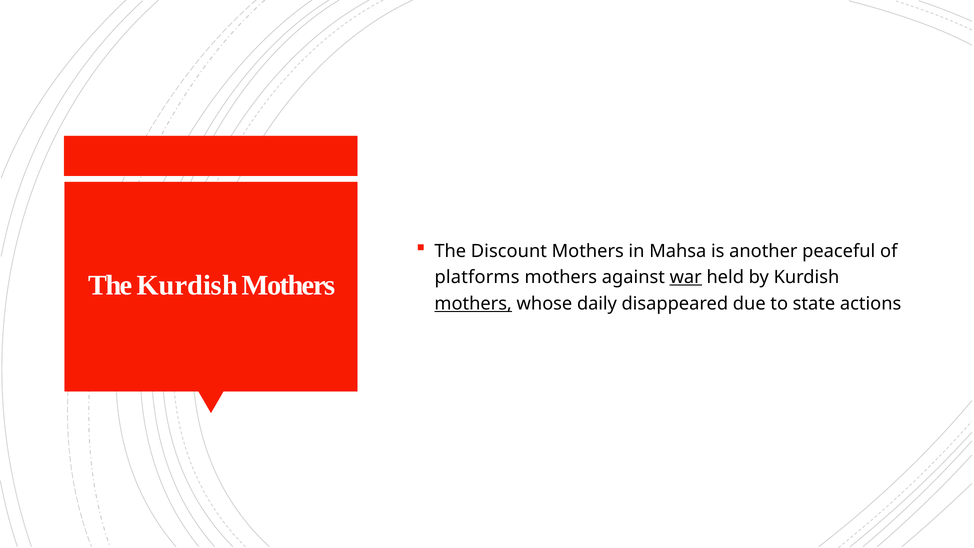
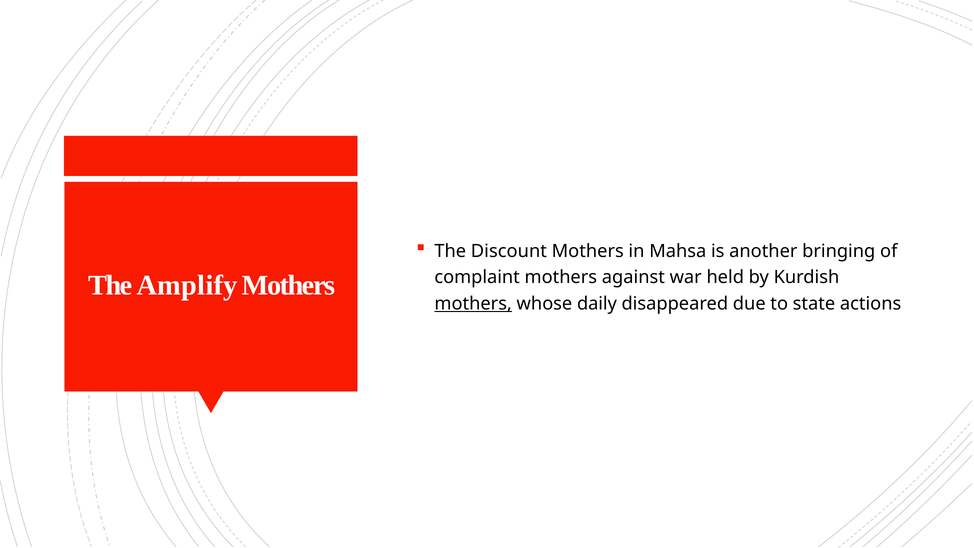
peaceful: peaceful -> bringing (839, 251)
The Kurdish: Kurdish -> Amplify (187, 285)
platforms: platforms -> complaint (477, 277)
war underline: present -> none (686, 277)
